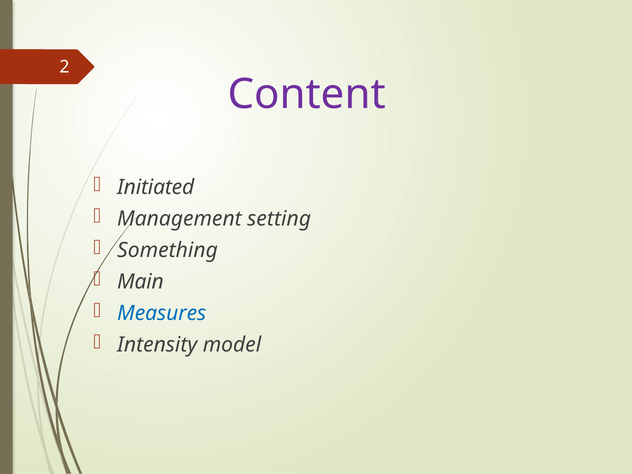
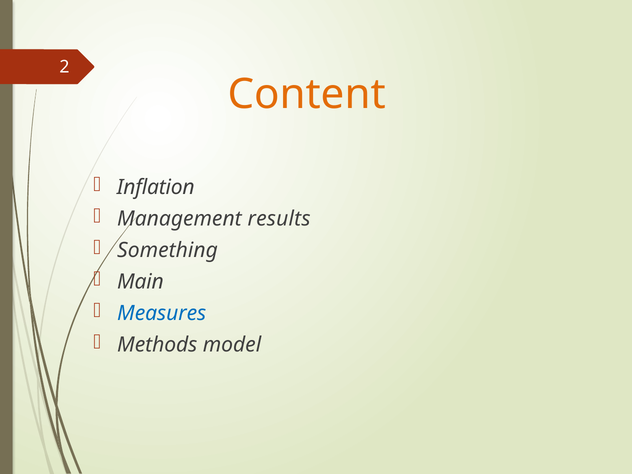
Content colour: purple -> orange (307, 94)
Initiated: Initiated -> Inflation (156, 187)
setting: setting -> results (279, 219)
Intensity: Intensity -> Methods (157, 345)
